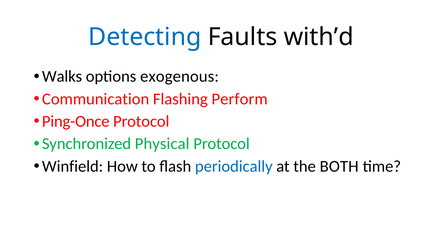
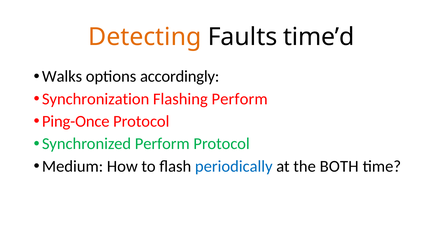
Detecting colour: blue -> orange (145, 37)
with’d: with’d -> time’d (319, 37)
exogenous: exogenous -> accordingly (180, 77)
Communication: Communication -> Synchronization (96, 99)
Synchronized Physical: Physical -> Perform (162, 144)
Winfield: Winfield -> Medium (73, 167)
